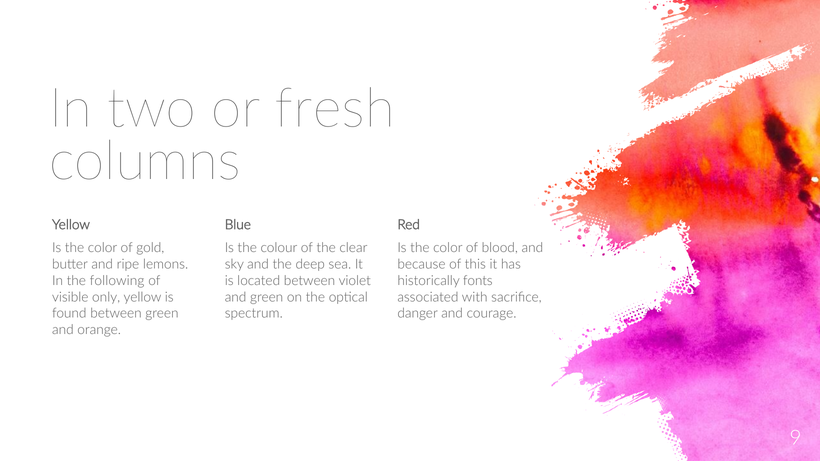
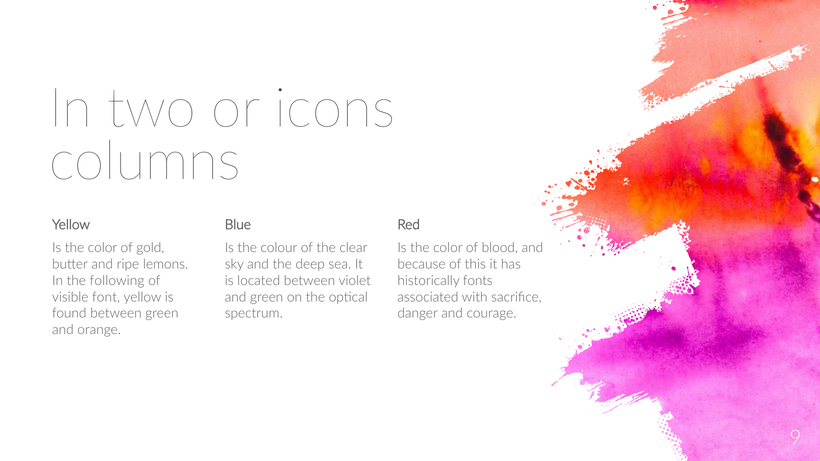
fresh: fresh -> icons (335, 109)
only: only -> font (106, 297)
